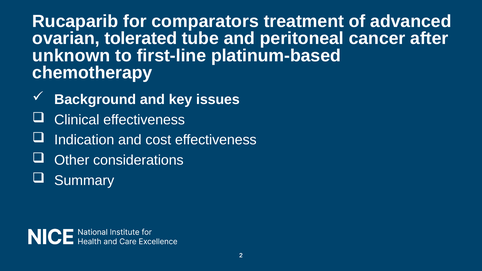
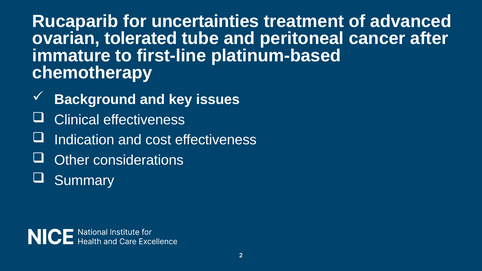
comparators: comparators -> uncertainties (205, 21)
unknown: unknown -> immature (71, 56)
